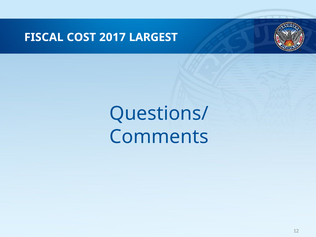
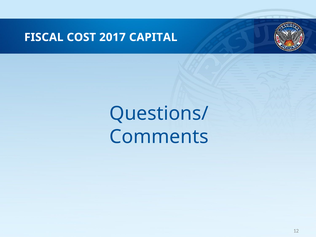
LARGEST: LARGEST -> CAPITAL (153, 37)
